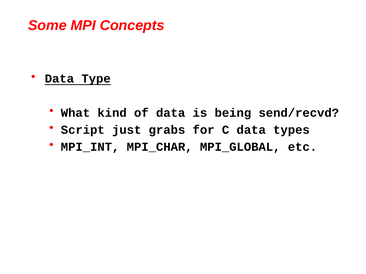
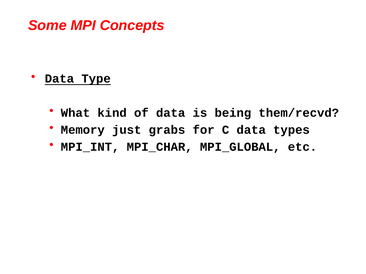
send/recvd: send/recvd -> them/recvd (299, 113)
Script: Script -> Memory (83, 130)
